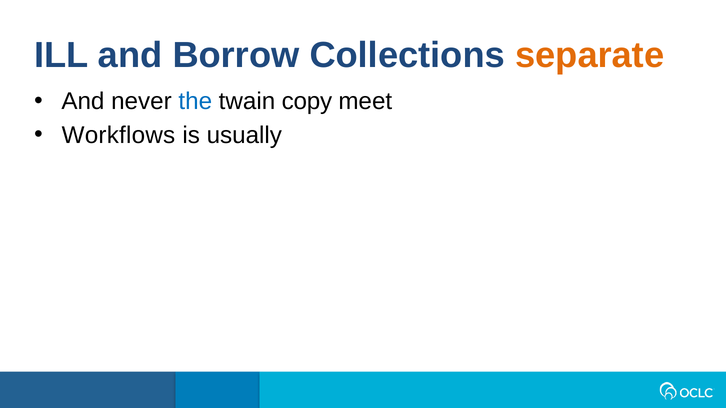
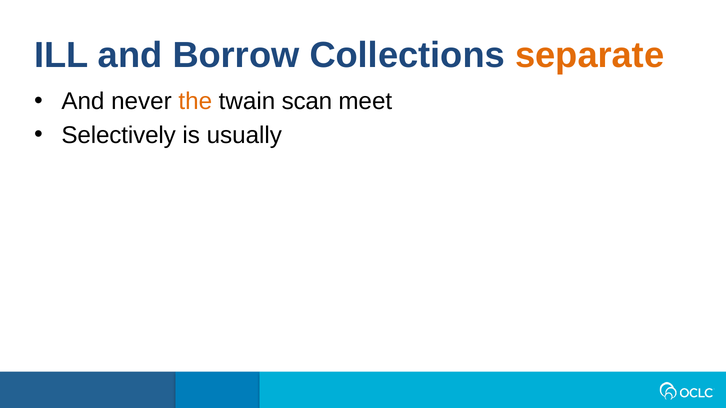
the colour: blue -> orange (195, 102)
copy: copy -> scan (307, 102)
Workflows: Workflows -> Selectively (119, 135)
